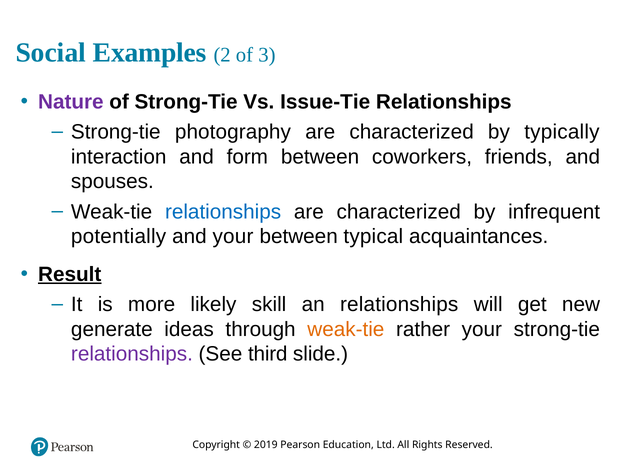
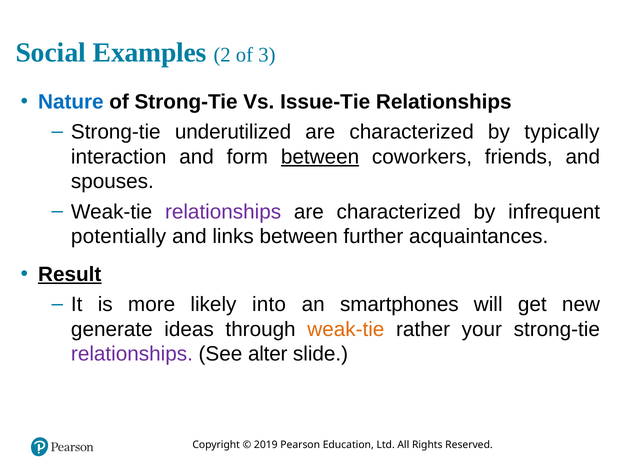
Nature colour: purple -> blue (71, 102)
photography: photography -> underutilized (233, 132)
between underline: none -> present (320, 157)
relationships colour: blue -> purple (223, 212)
and your: your -> links (233, 236)
typical: typical -> further (373, 236)
skill: skill -> into (269, 304)
an relationships: relationships -> smartphones (399, 304)
third: third -> alter (268, 354)
